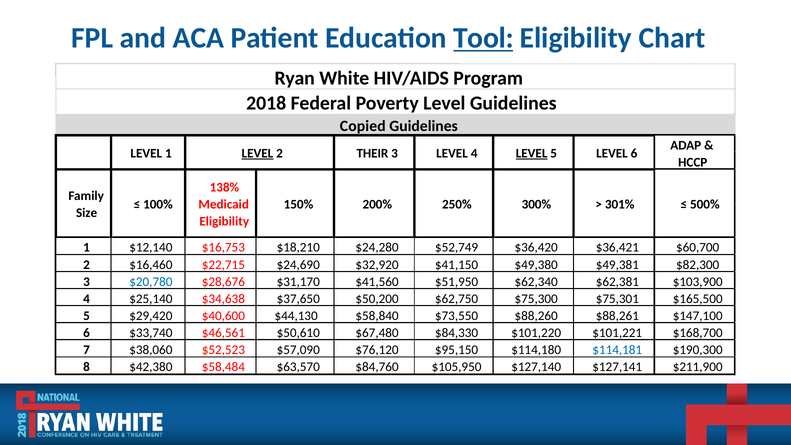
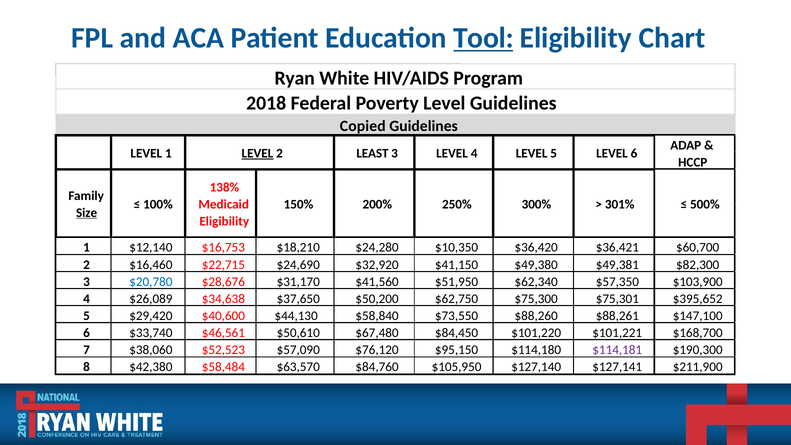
THEIR: THEIR -> LEAST (372, 153)
LEVEL underline: present -> none (532, 153)
Size underline: none -> present (87, 213)
$52,749: $52,749 -> $10,350 (457, 248)
$62,381: $62,381 -> $57,350 (617, 282)
$25,140: $25,140 -> $26,089 (151, 299)
$165,500: $165,500 -> $395,652 (698, 299)
$84,330: $84,330 -> $84,450 (457, 333)
$114,181 colour: blue -> purple (617, 350)
